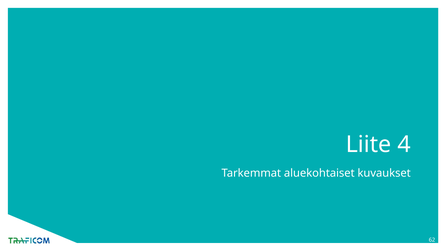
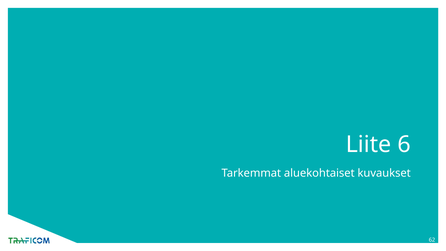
4: 4 -> 6 (404, 144)
